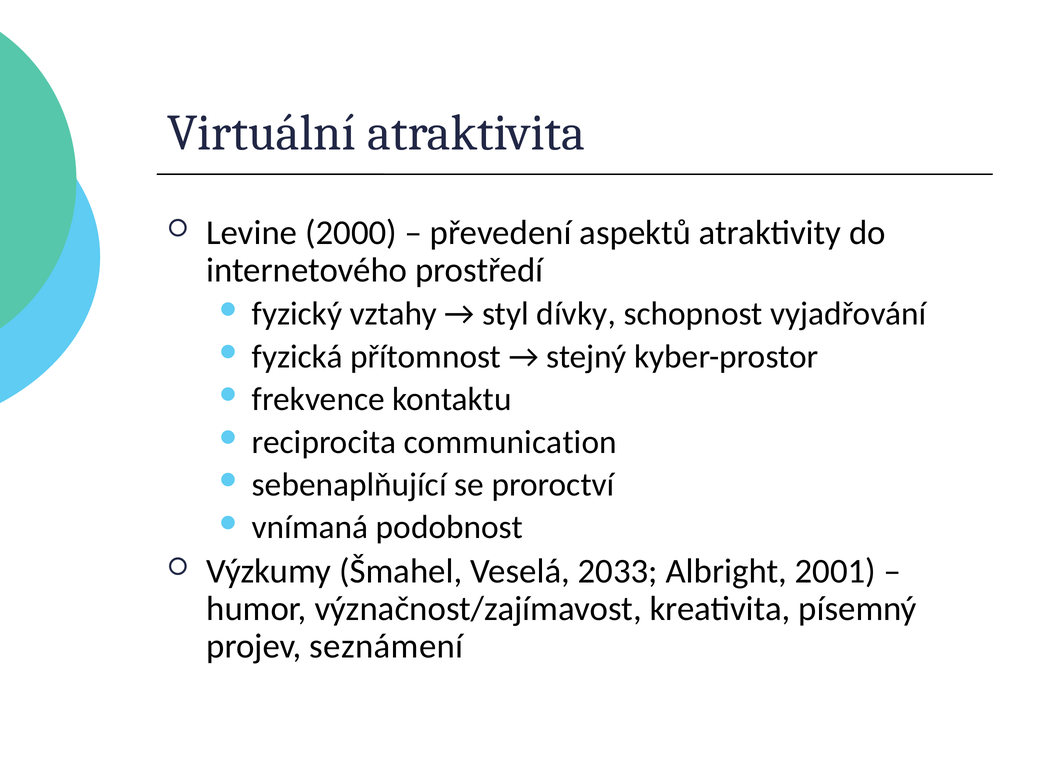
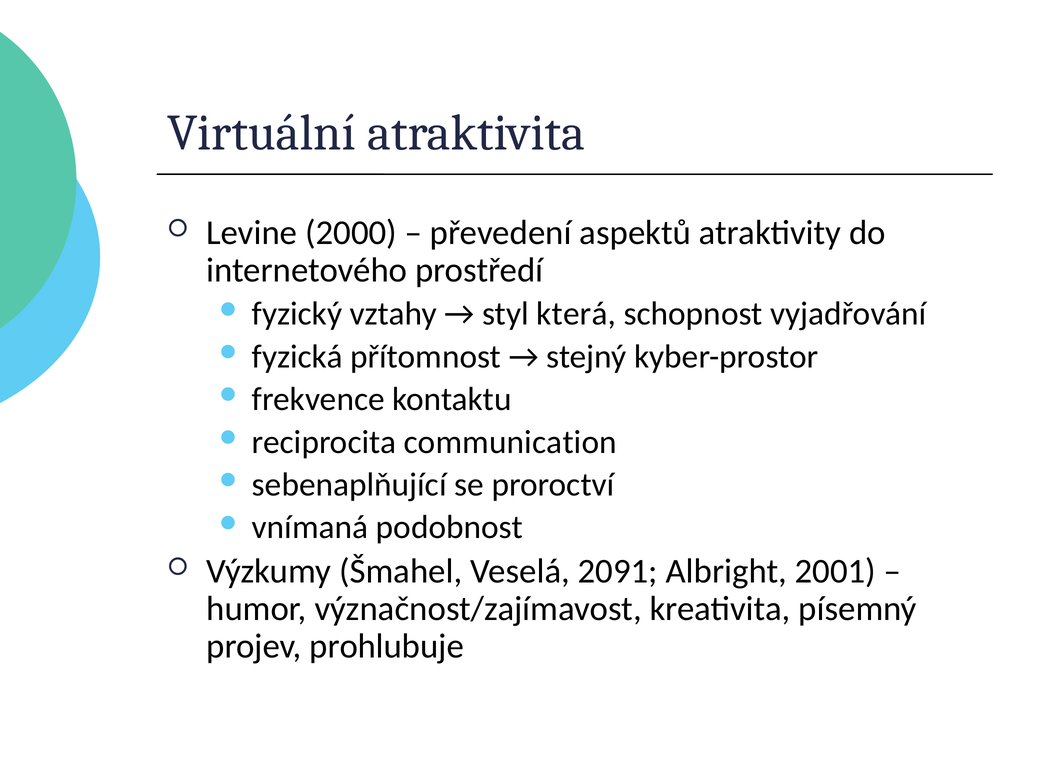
dívky: dívky -> která (576, 314)
2033: 2033 -> 2091 (618, 571)
seznámení: seznámení -> prohlubuje (387, 646)
